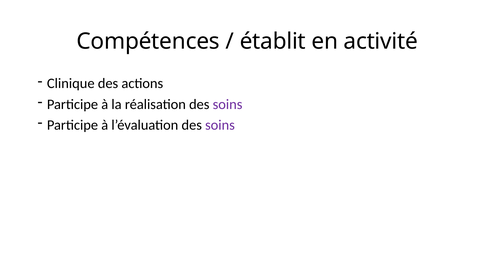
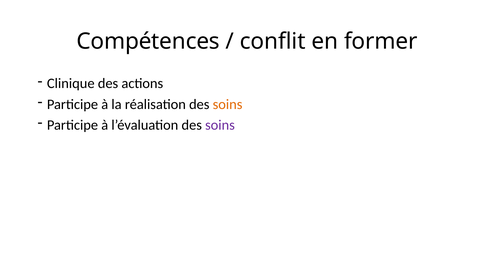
établit: établit -> conflit (273, 41)
activité: activité -> former (381, 41)
soins colour: purple -> orange (228, 104)
